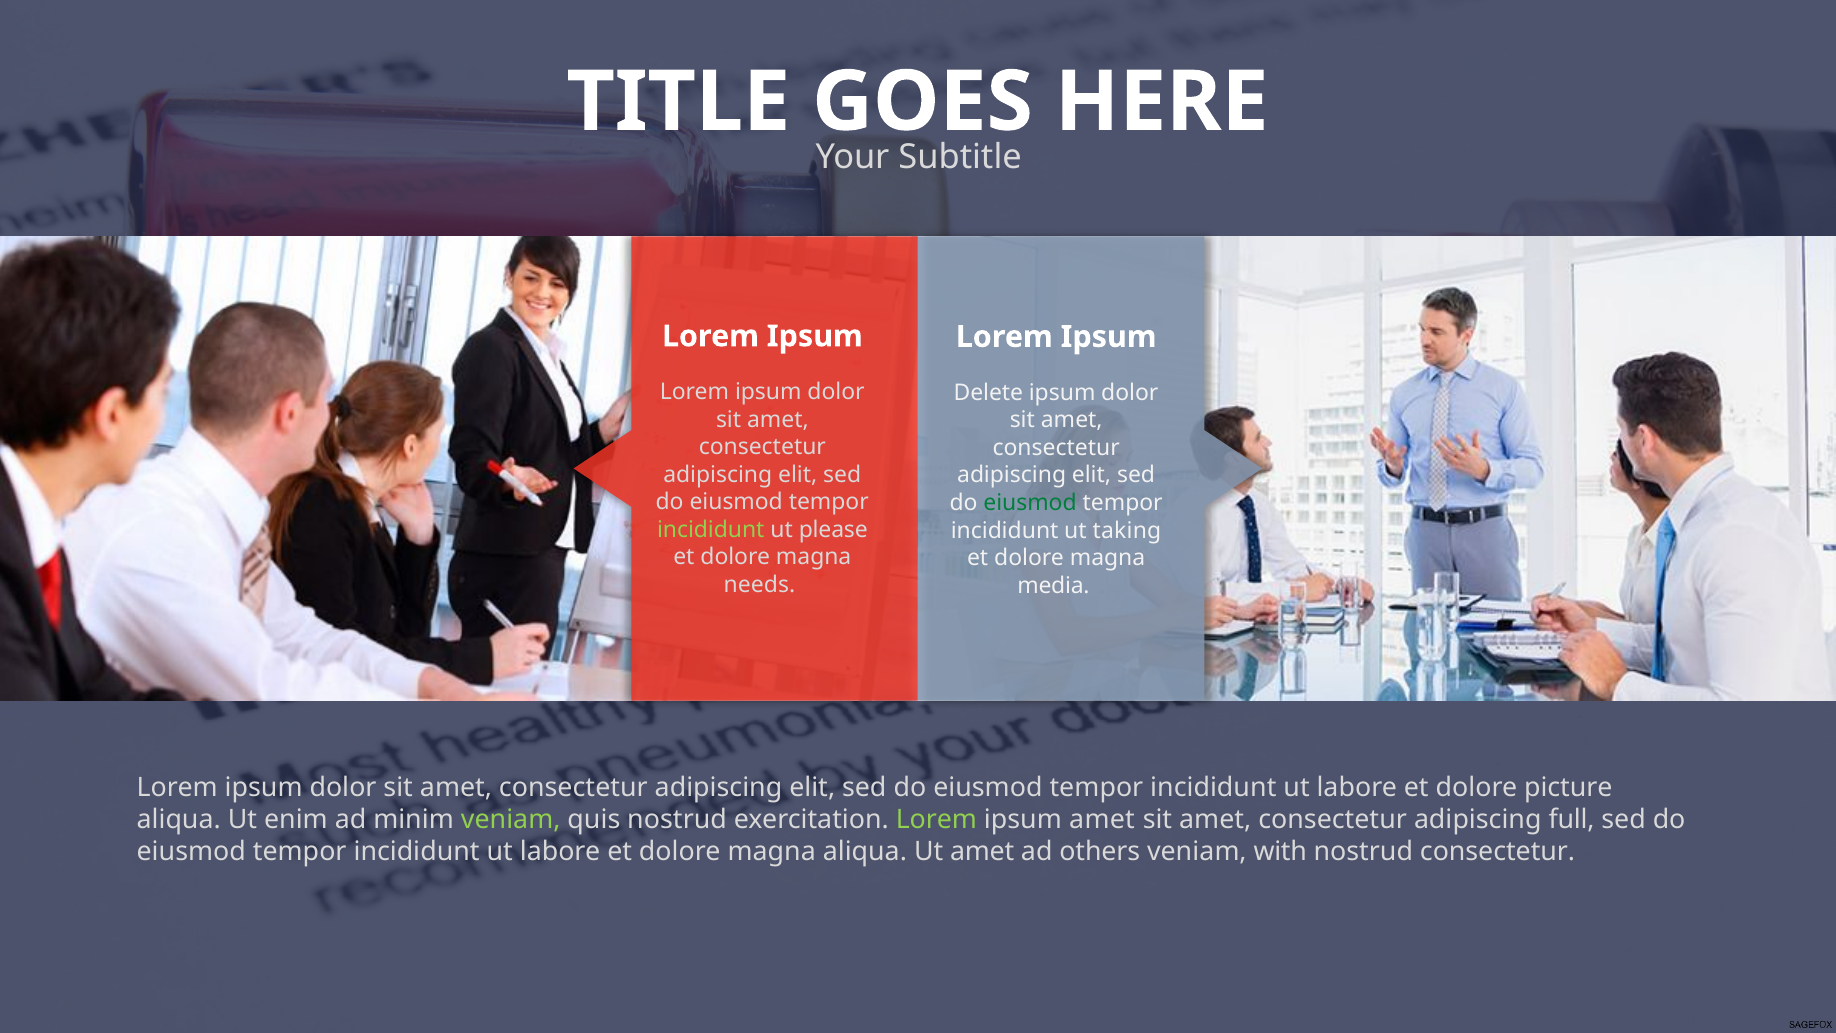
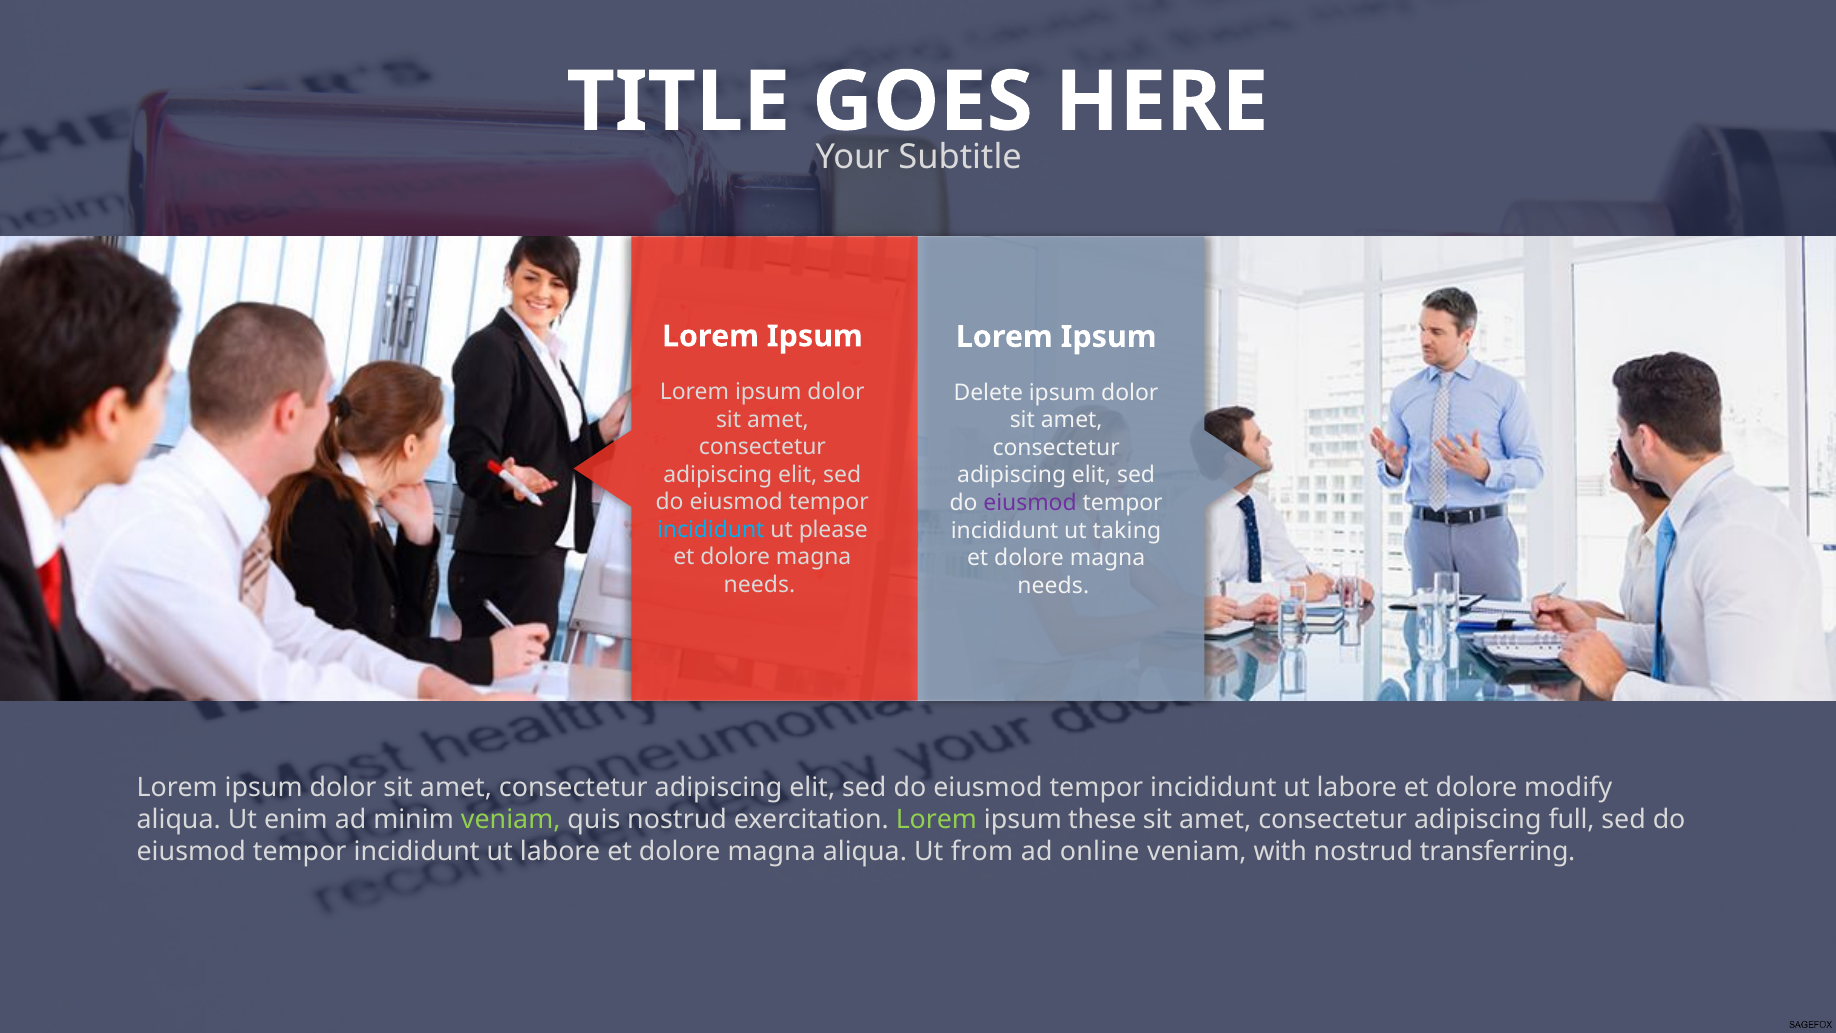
eiusmod colour: green -> purple (1030, 503)
incididunt colour: light green -> light blue (711, 530)
media: media -> needs (1053, 585)
picture: picture -> modify (1568, 787)
ipsum amet: amet -> these (1102, 819)
Ut amet: amet -> from (982, 851)
others: others -> online (1100, 851)
nostrud consectetur: consectetur -> transferring (1498, 851)
